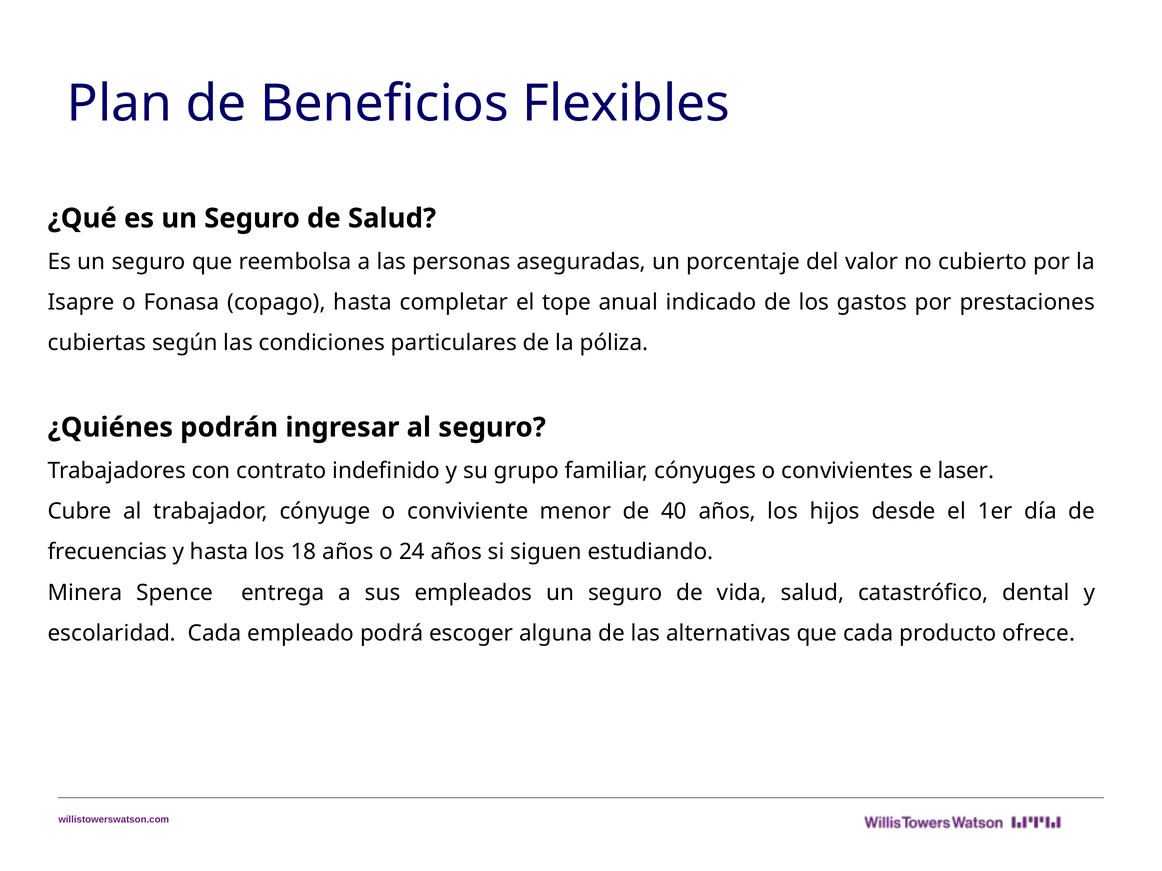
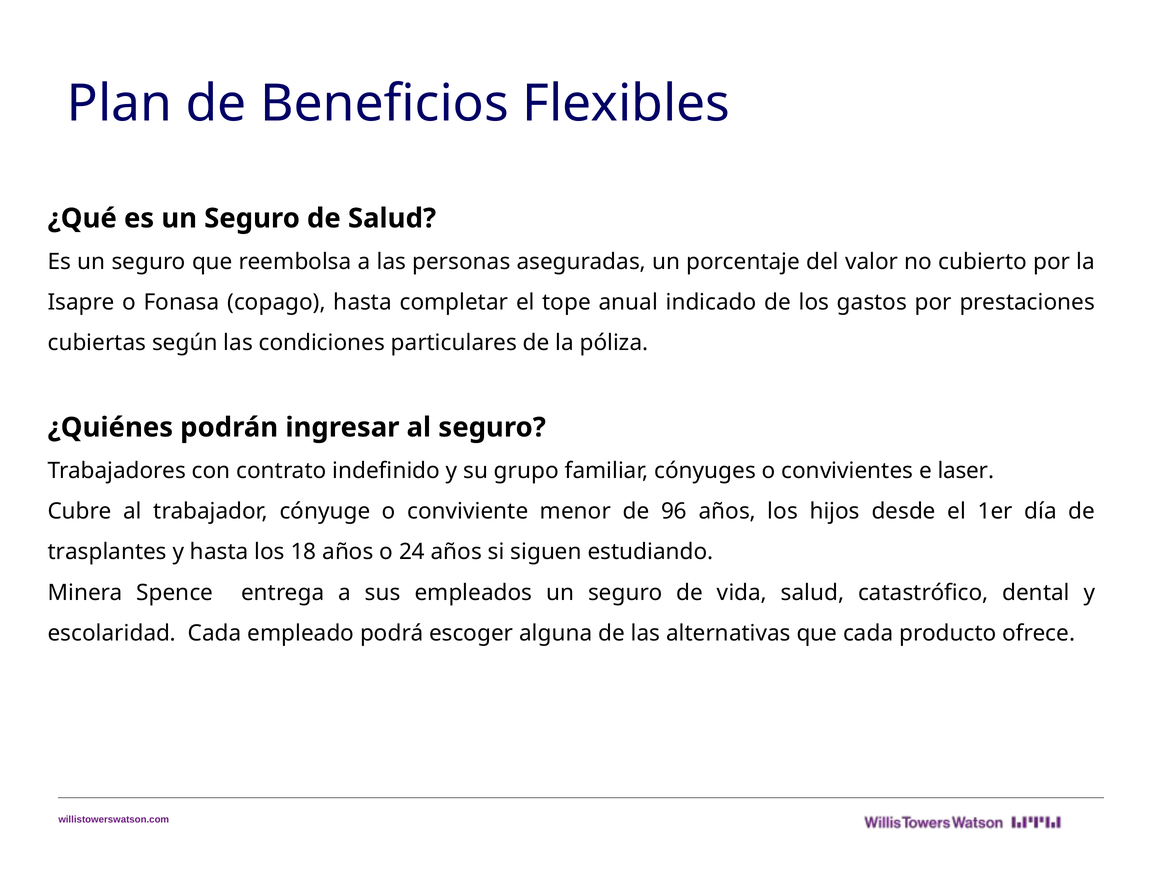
40: 40 -> 96 (674, 512)
frecuencias: frecuencias -> trasplantes (107, 552)
